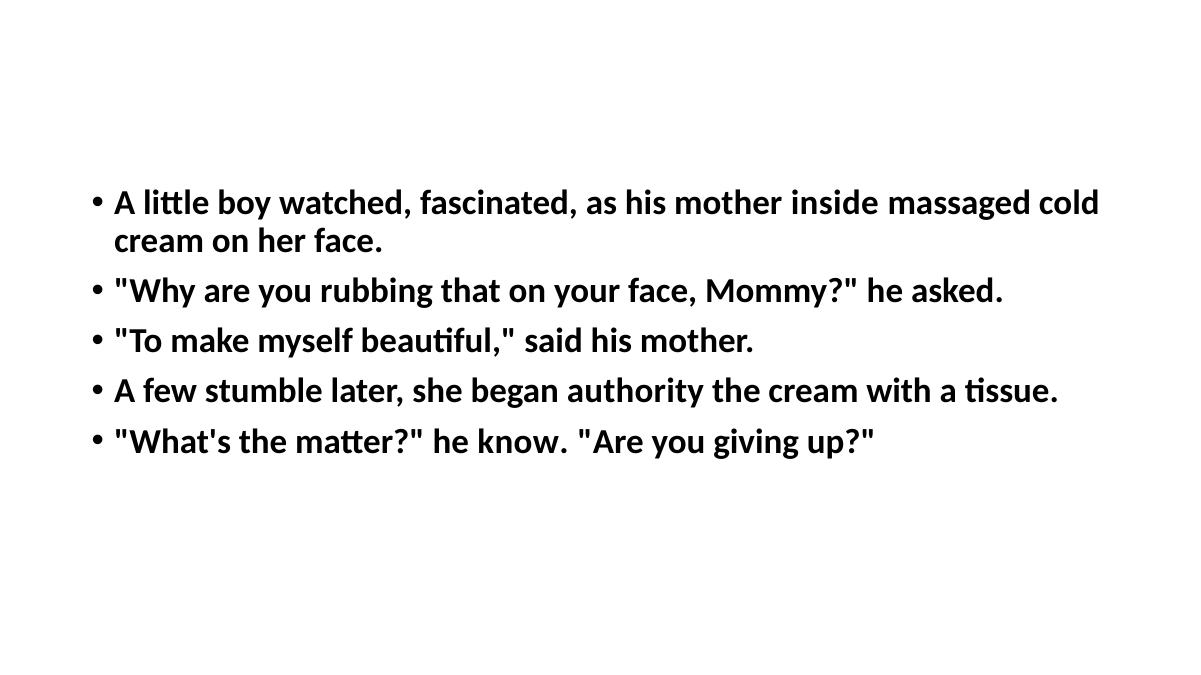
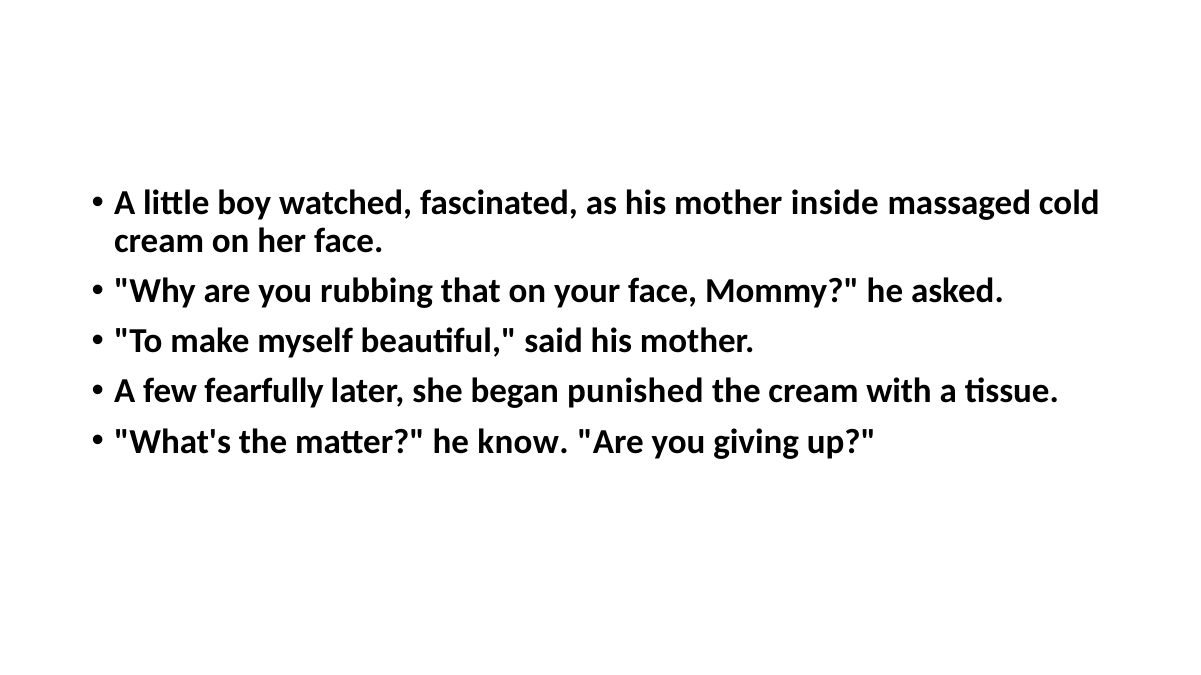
stumble: stumble -> fearfully (264, 392)
authority: authority -> punished (635, 392)
